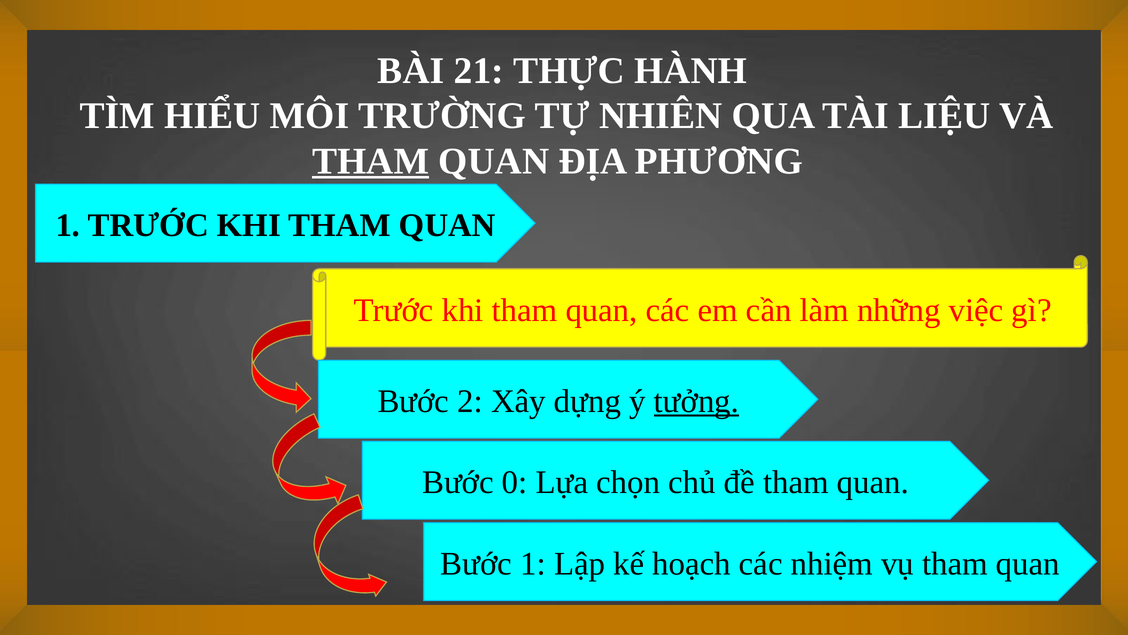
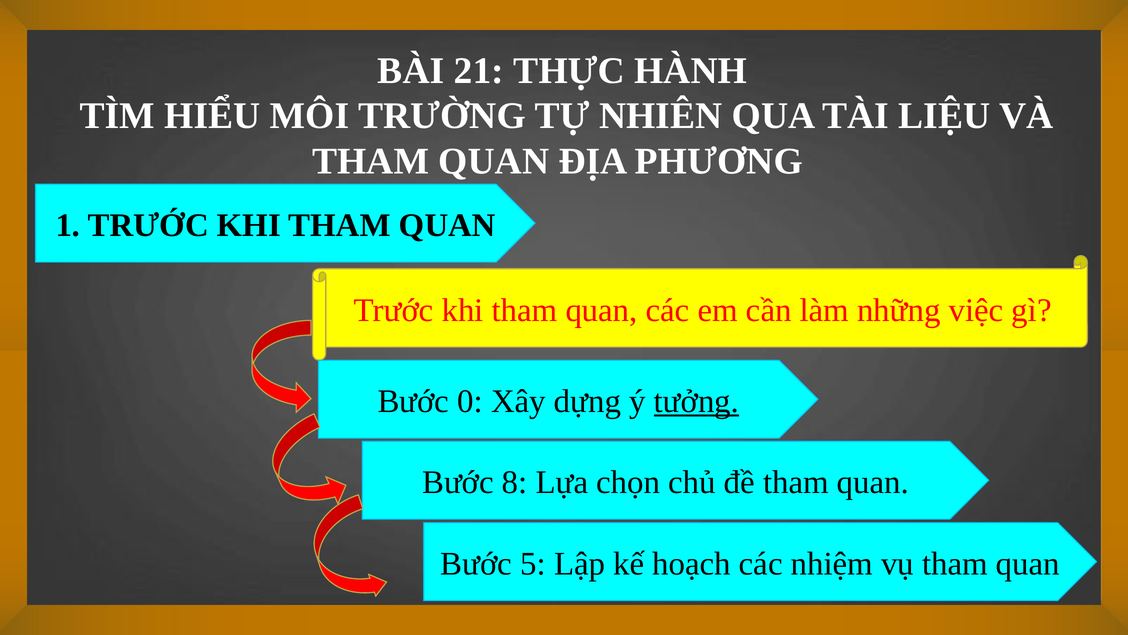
THAM underline: present -> none (371, 161)
2: 2 -> 0 (470, 401)
0: 0 -> 8 (515, 482)
Bước 1: 1 -> 5 (533, 563)
